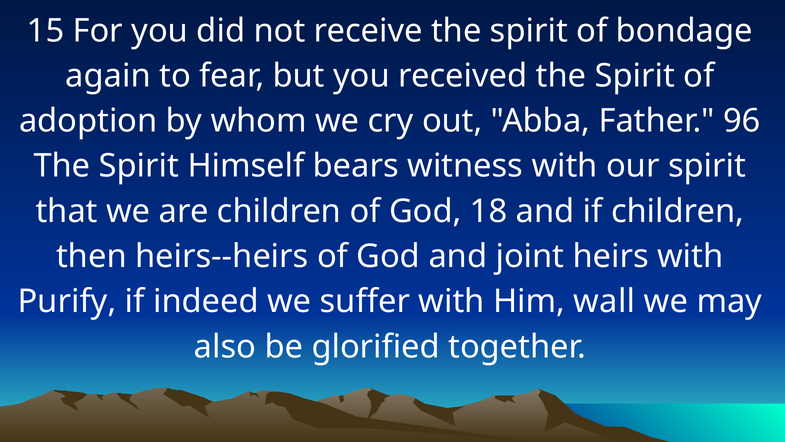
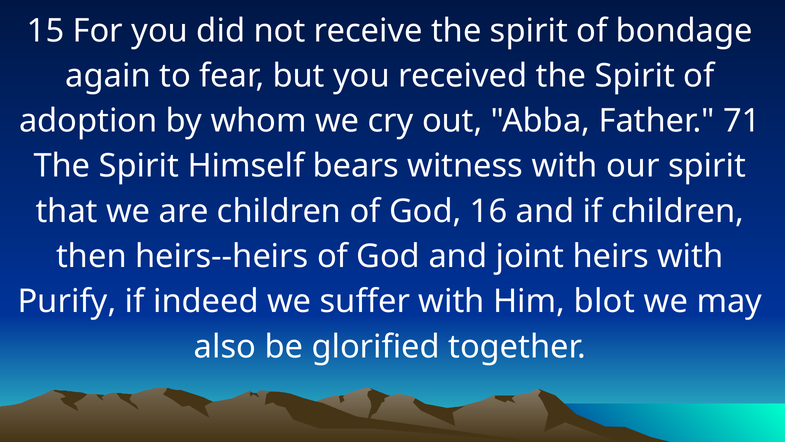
96: 96 -> 71 (742, 121)
18: 18 -> 16 (489, 211)
wall: wall -> blot (604, 301)
